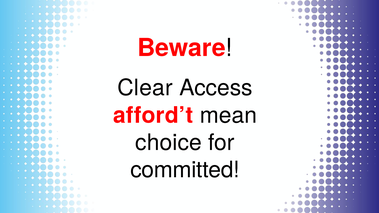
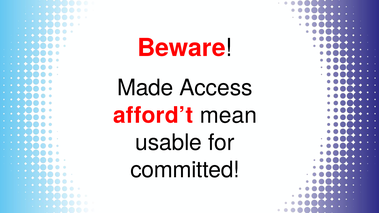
Clear: Clear -> Made (145, 88)
choice: choice -> usable (169, 143)
